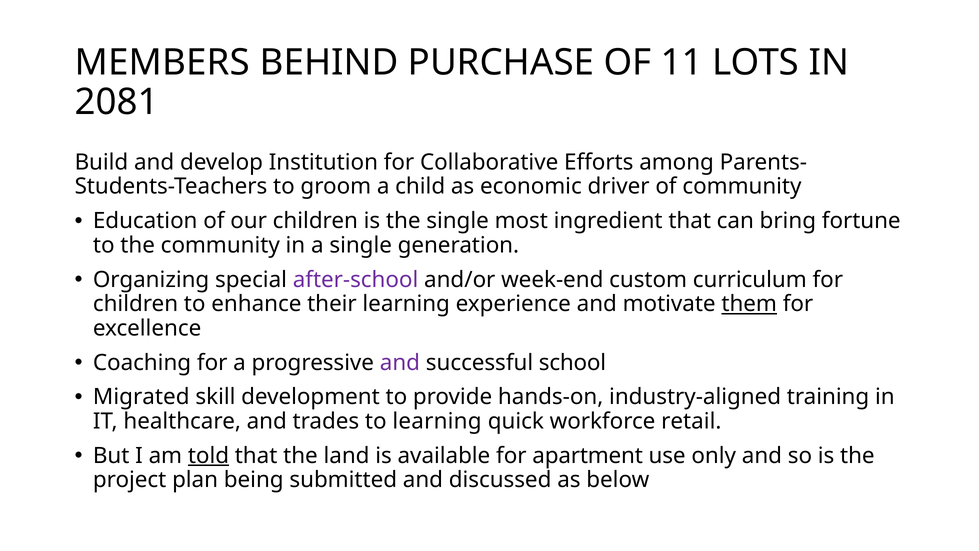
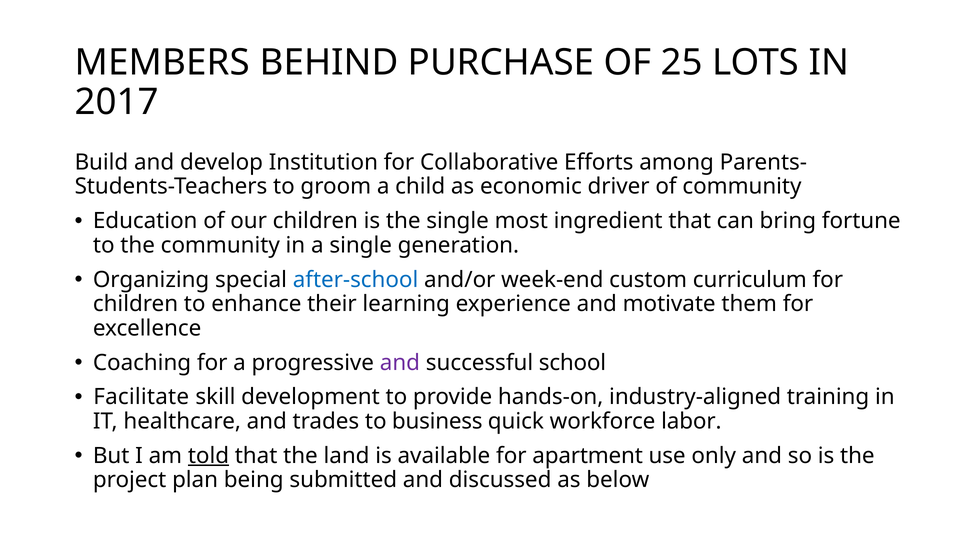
11: 11 -> 25 (682, 62)
2081: 2081 -> 2017 (117, 102)
after-school colour: purple -> blue (356, 280)
them underline: present -> none (749, 304)
Migrated: Migrated -> Facilitate (141, 397)
to learning: learning -> business (437, 421)
retail: retail -> labor (691, 421)
